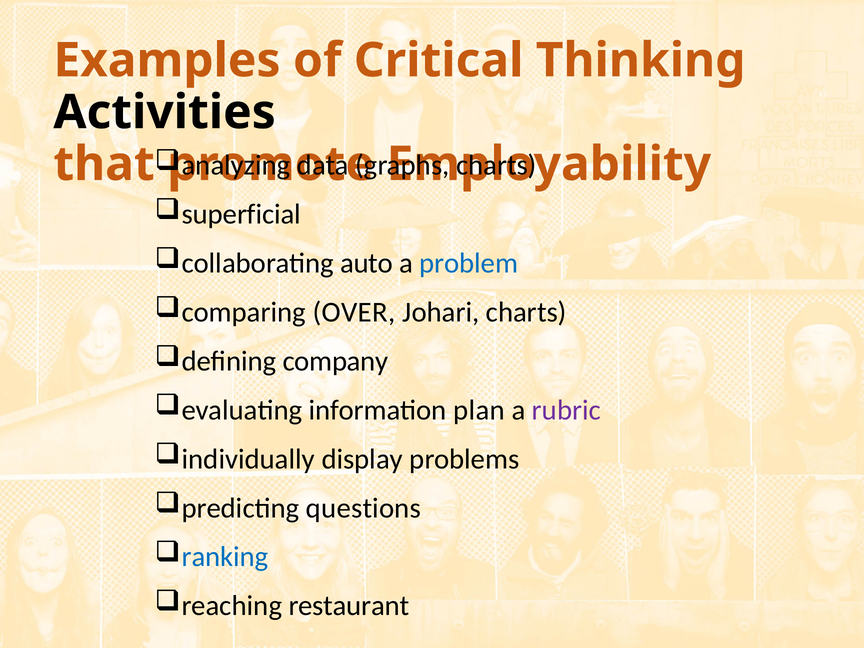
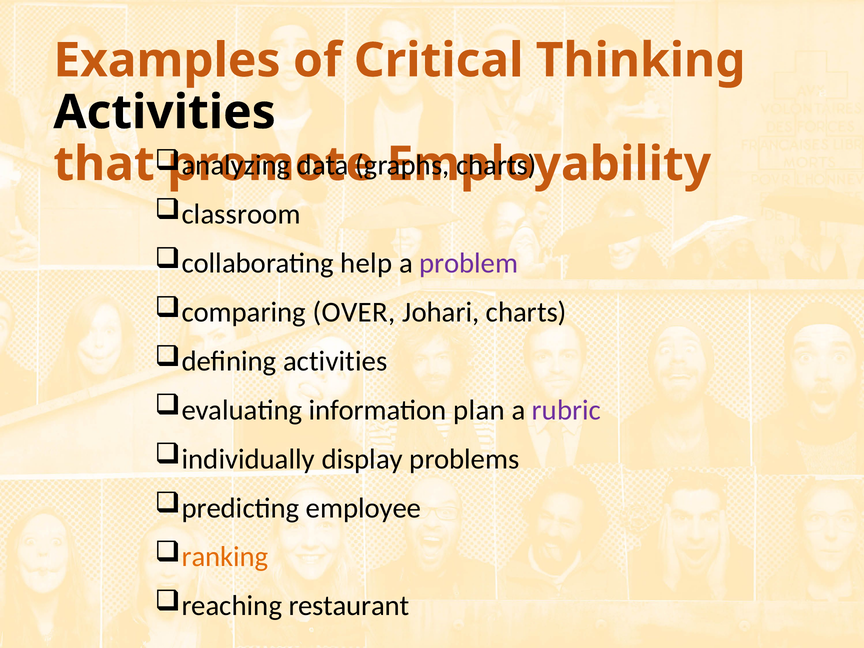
superficial: superficial -> classroom (241, 214)
auto: auto -> help (366, 263)
problem colour: blue -> purple (469, 263)
defining company: company -> activities (335, 361)
questions: questions -> employee (364, 508)
ranking colour: blue -> orange (225, 557)
